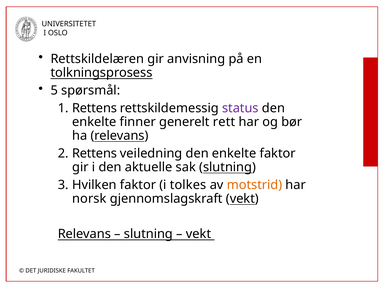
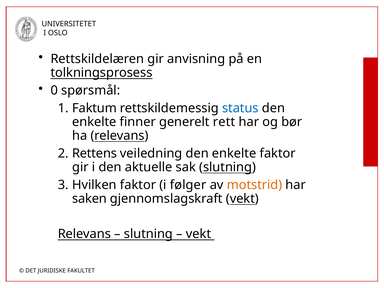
5: 5 -> 0 (54, 90)
Rettens: Rettens -> Faktum (94, 108)
status colour: purple -> blue (240, 108)
tolkes: tolkes -> følger (188, 185)
norsk: norsk -> saken (89, 199)
